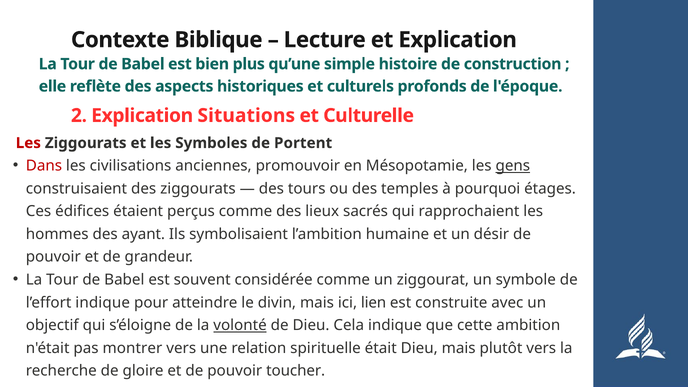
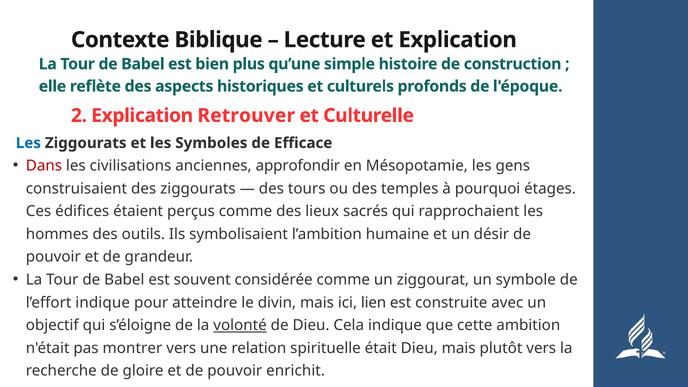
Situations: Situations -> Retrouver (246, 116)
Les colour: red -> blue (28, 143)
Portent: Portent -> Efficace (303, 143)
promouvoir: promouvoir -> approfondir (298, 166)
gens underline: present -> none (513, 166)
ayant: ayant -> outils (143, 234)
toucher: toucher -> enrichit (296, 371)
